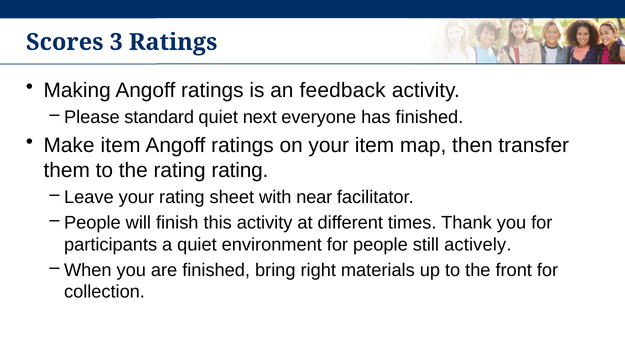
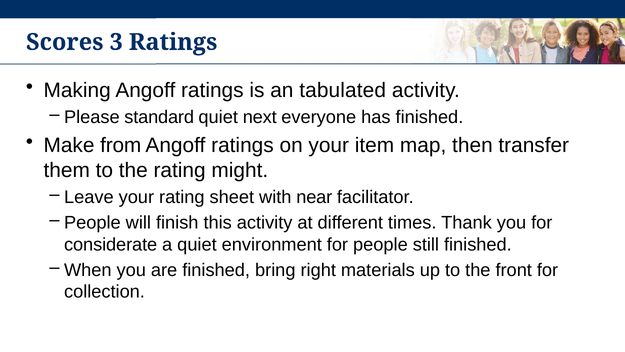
feedback: feedback -> tabulated (343, 90)
Make item: item -> from (121, 145)
rating rating: rating -> might (240, 170)
participants: participants -> considerate (111, 244)
still actively: actively -> finished (478, 244)
